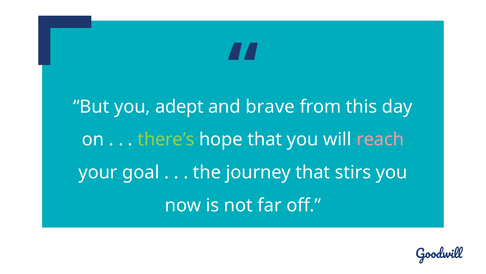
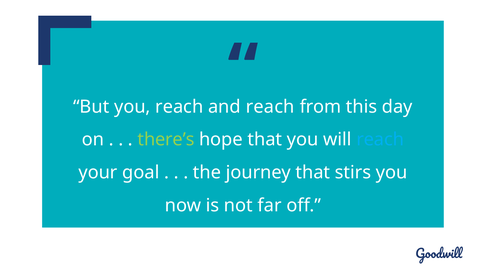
you adept: adept -> reach (179, 106)
brave: brave -> reach (270, 106)
reach colour: pink -> light blue (380, 139)
